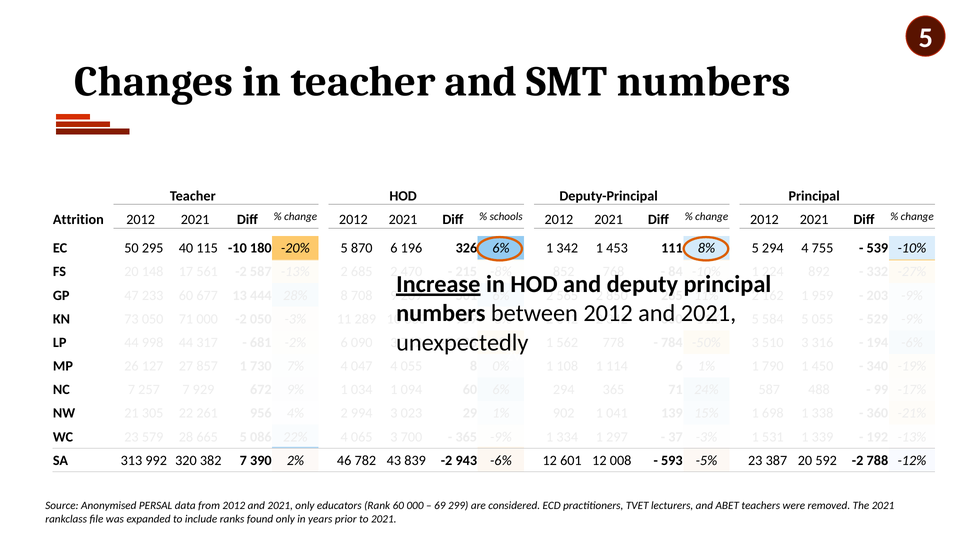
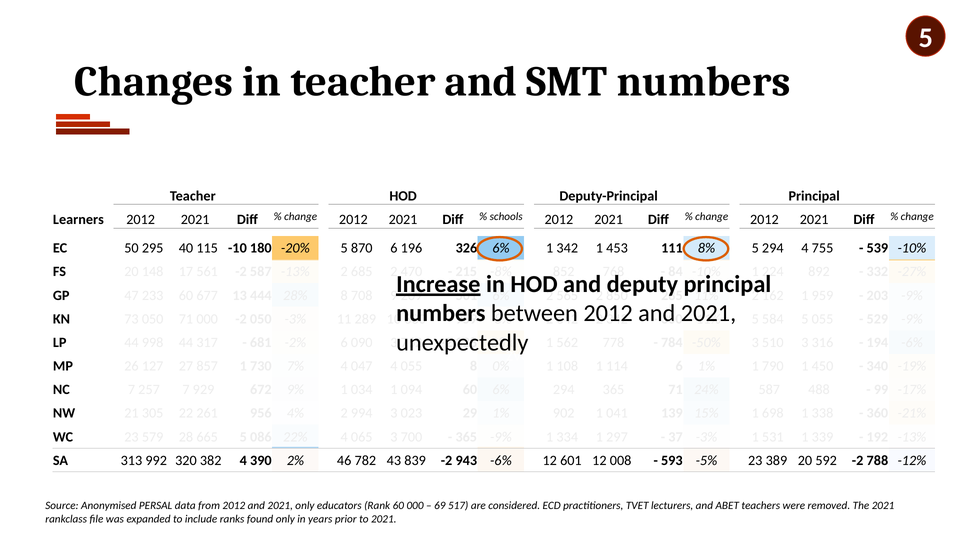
Attrition: Attrition -> Learners (78, 220)
382 7: 7 -> 4 (243, 461)
387: 387 -> 389 (776, 461)
299: 299 -> 517 (458, 506)
